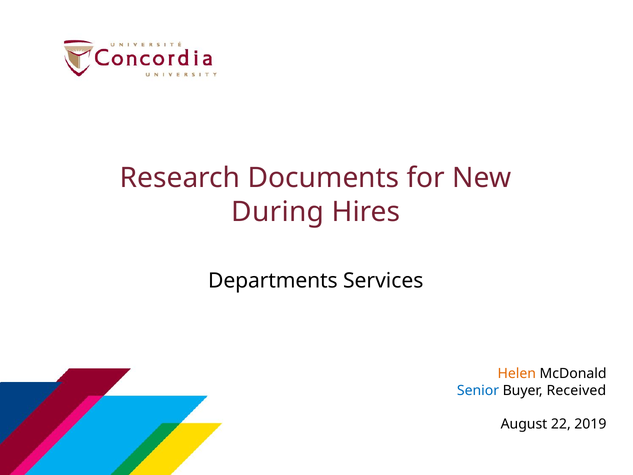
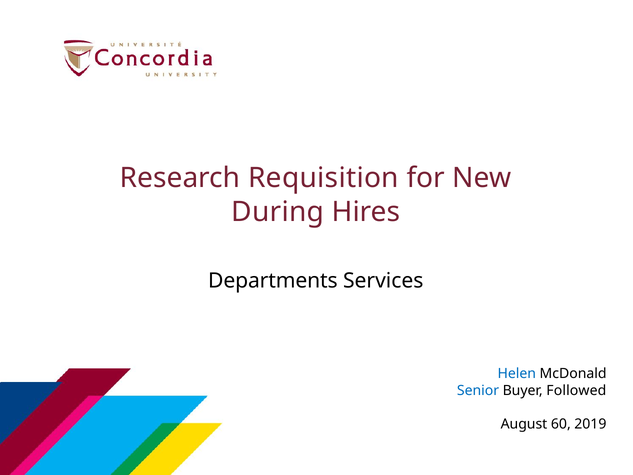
Documents: Documents -> Requisition (323, 178)
Helen colour: orange -> blue (517, 373)
Received: Received -> Followed (576, 390)
22: 22 -> 60 (561, 424)
